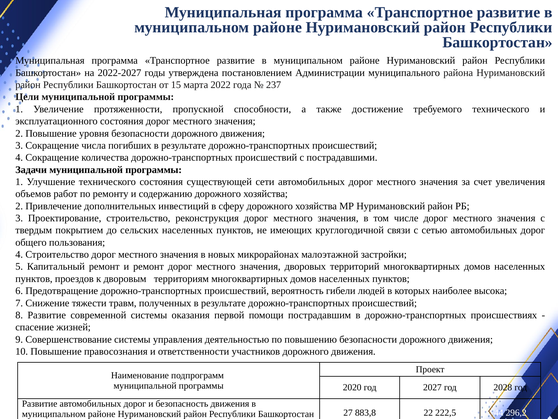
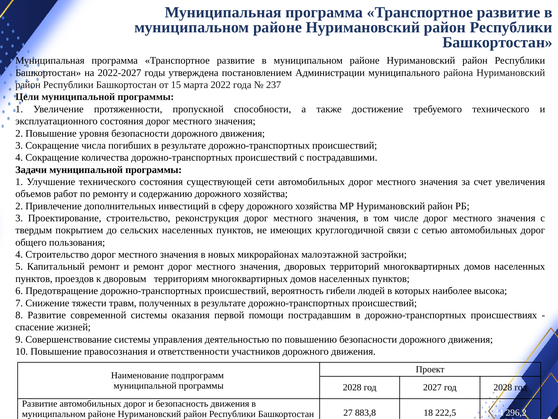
2020: 2020 -> 2028 (352, 387)
22: 22 -> 18 (428, 412)
